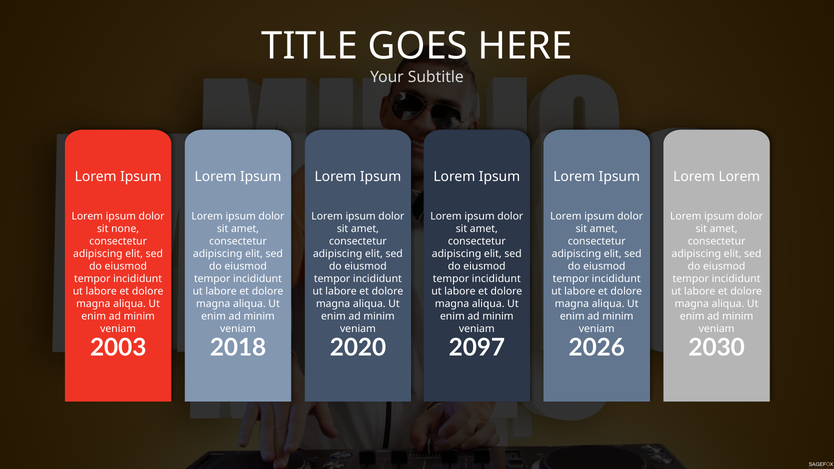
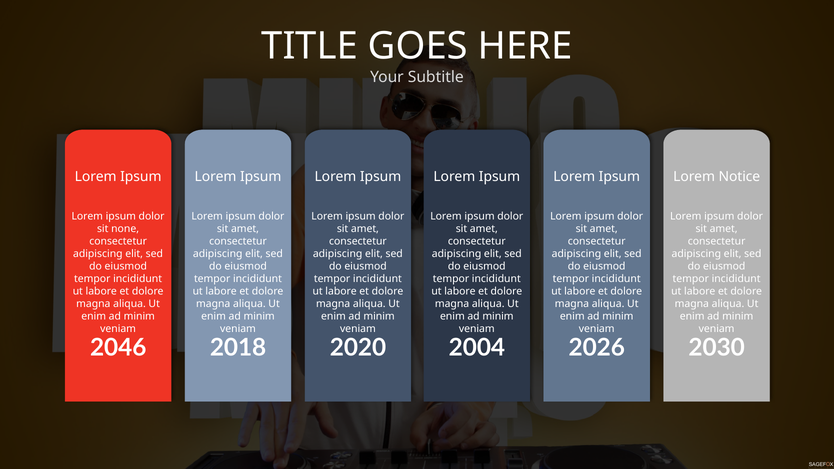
Lorem: Lorem -> Notice (739, 177)
2003: 2003 -> 2046 (118, 348)
2097: 2097 -> 2004 (477, 348)
